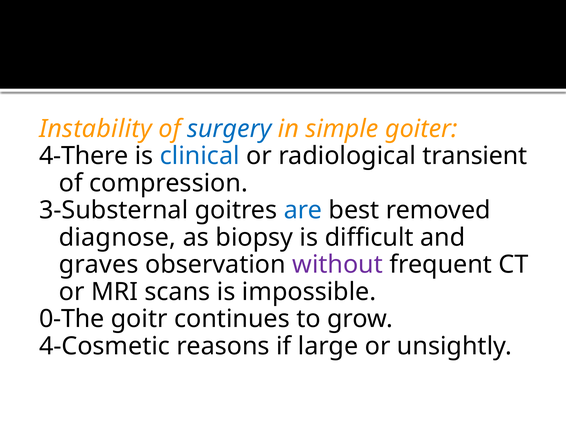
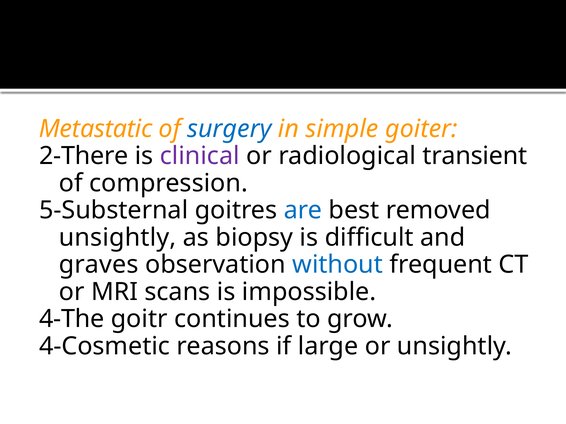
Instability: Instability -> Metastatic (96, 129)
4-There: 4-There -> 2-There (84, 156)
clinical colour: blue -> purple (200, 156)
3-Substernal: 3-Substernal -> 5-Substernal (114, 211)
diagnose: diagnose -> unsightly (117, 238)
without colour: purple -> blue (338, 265)
0-The: 0-The -> 4-The (72, 319)
